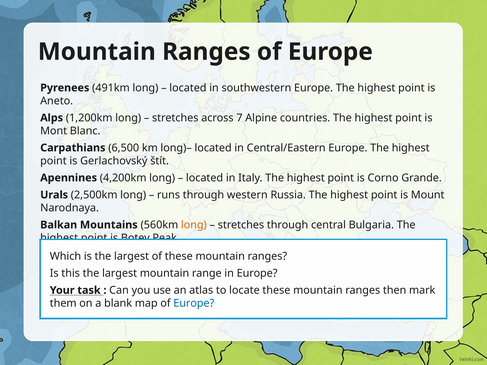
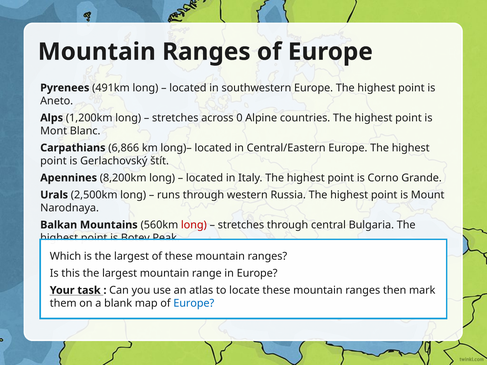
7: 7 -> 0 (239, 118)
6,500: 6,500 -> 6,866 (124, 148)
4,200km: 4,200km -> 8,200km (123, 178)
long colour: orange -> red (194, 225)
